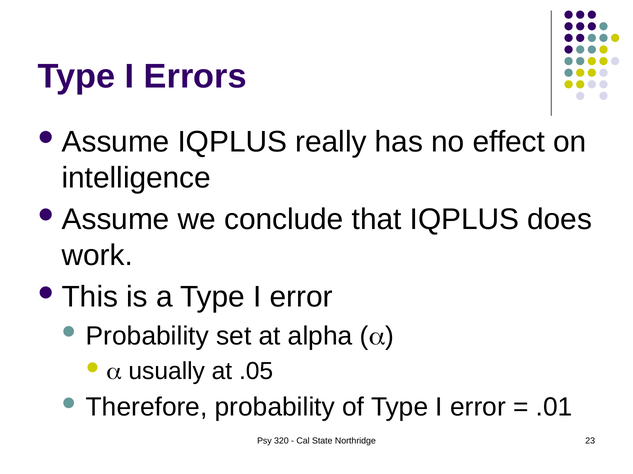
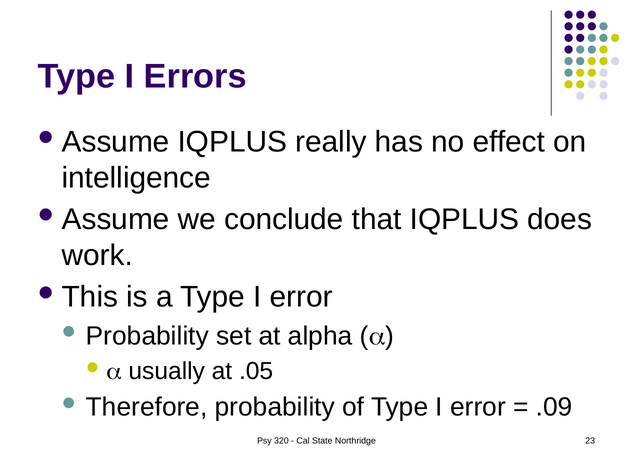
.01: .01 -> .09 (554, 408)
